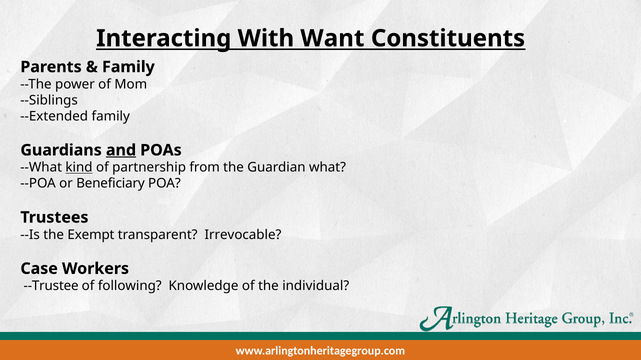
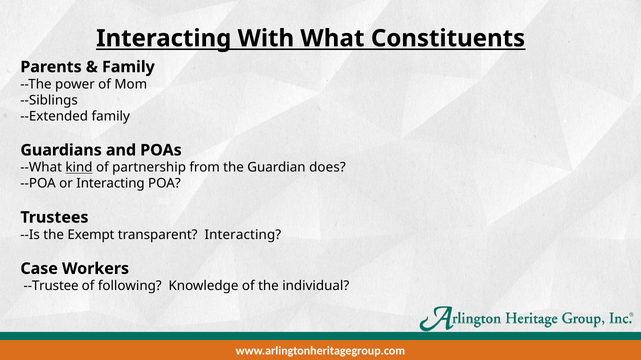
Want: Want -> What (332, 38)
and underline: present -> none (121, 150)
what: what -> does (327, 168)
or Beneficiary: Beneficiary -> Interacting (110, 184)
transparent Irrevocable: Irrevocable -> Interacting (243, 235)
